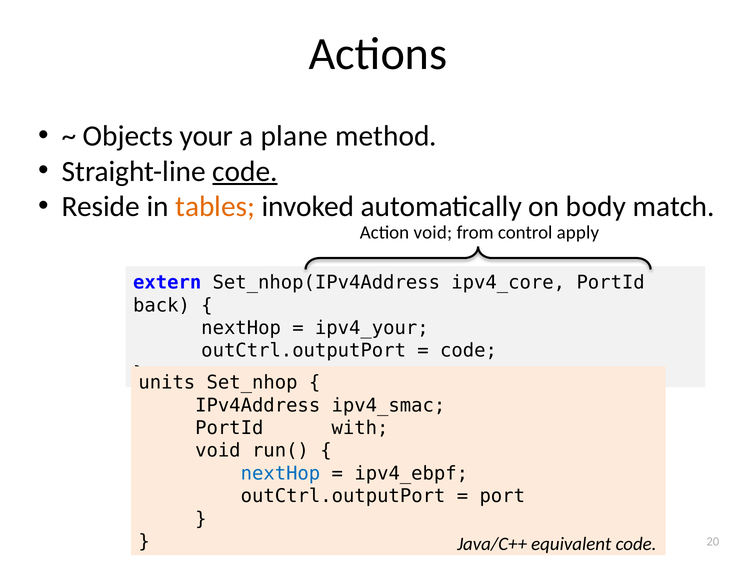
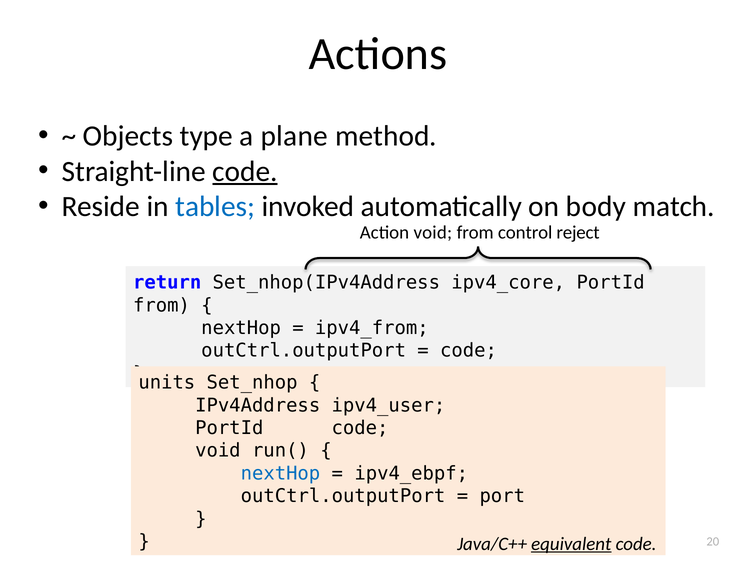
your: your -> type (206, 136)
tables colour: orange -> blue (215, 207)
apply: apply -> reject (578, 233)
extern: extern -> return (167, 283)
back: back -> from (162, 305)
ipv4_your: ipv4_your -> ipv4_from (372, 328)
ipv4_smac: ipv4_smac -> ipv4_user (388, 405)
PortId with: with -> code (360, 428)
equivalent underline: none -> present (571, 544)
